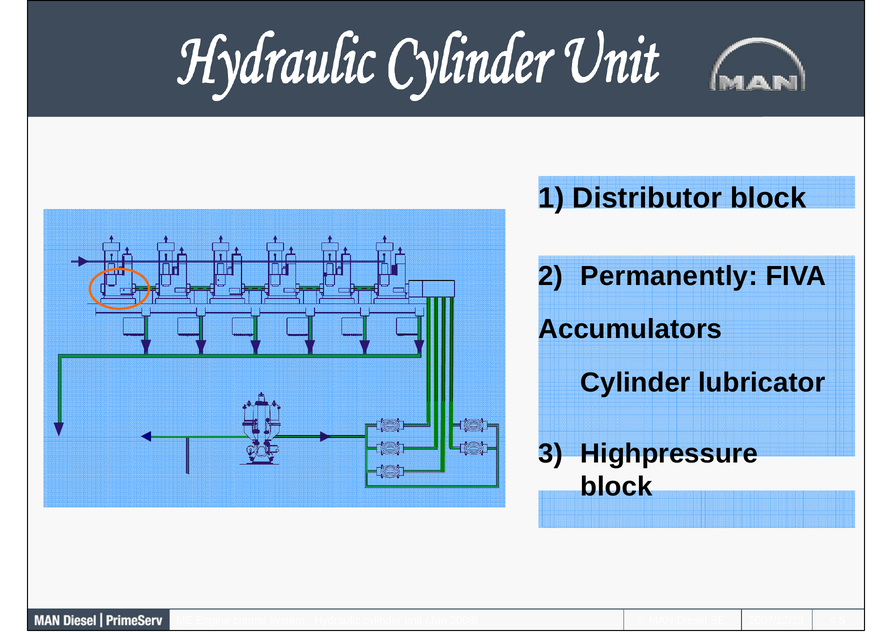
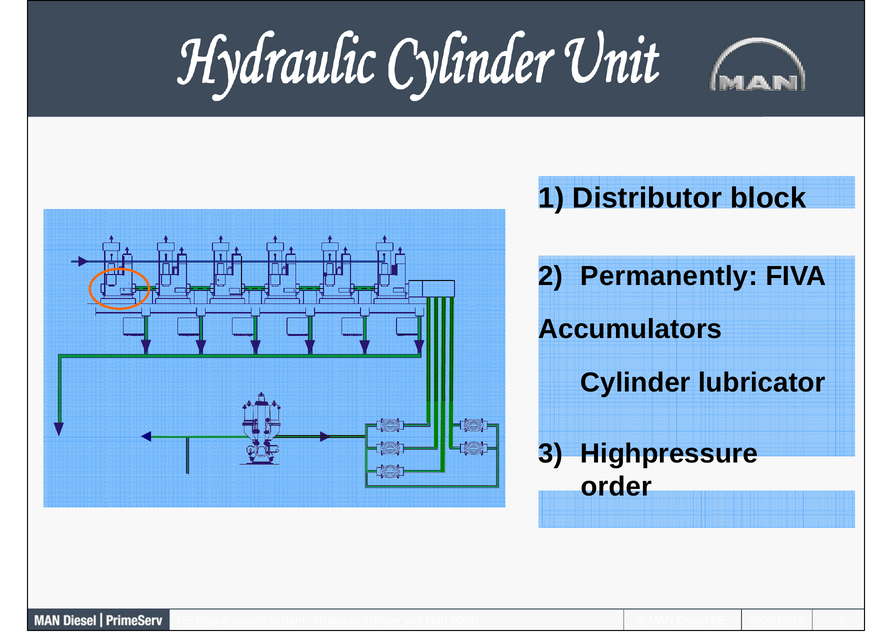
block: block -> order (616, 486)
